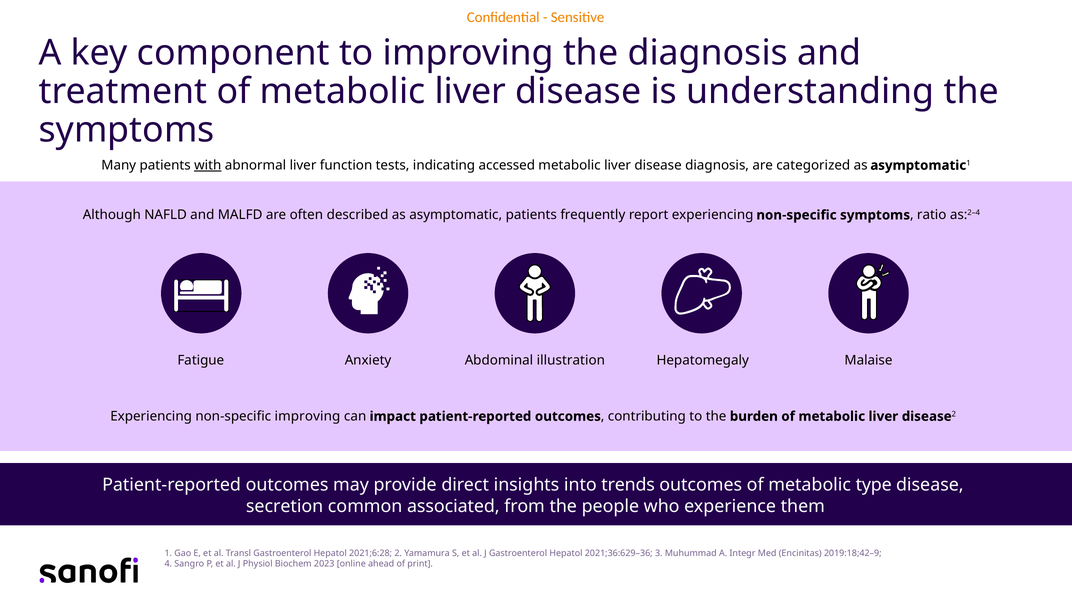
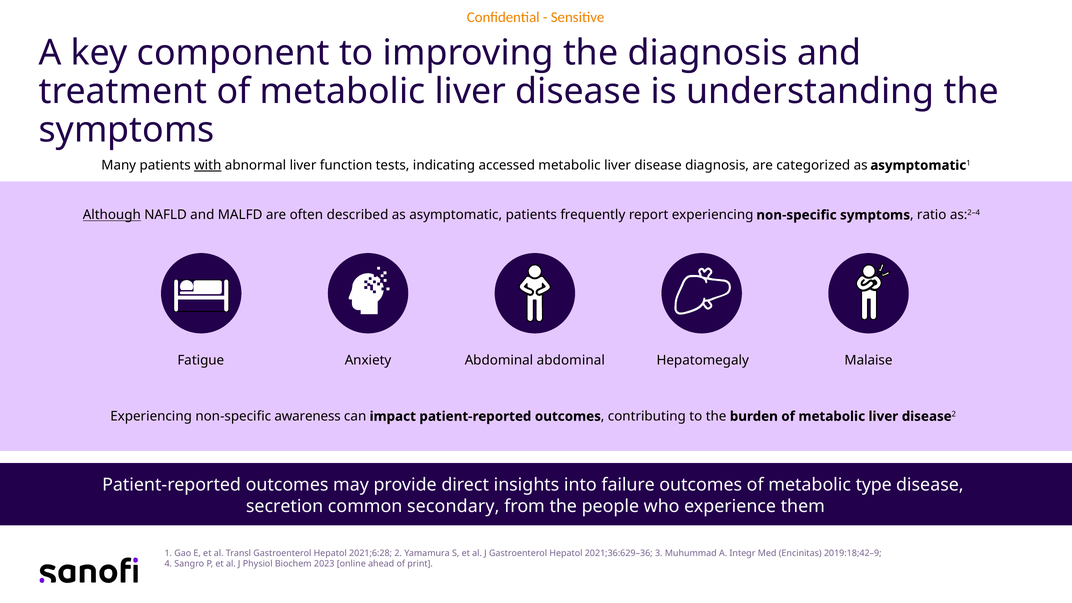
Although underline: none -> present (112, 215)
Abdominal illustration: illustration -> abdominal (571, 360)
non-specific improving: improving -> awareness (308, 416)
trends: trends -> failure (628, 485)
associated: associated -> secondary (453, 506)
